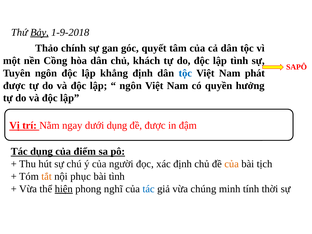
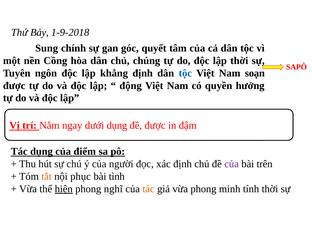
Bảy underline: present -> none (39, 32)
Thảo: Thảo -> Sung (47, 48)
khách: khách -> chúng (147, 61)
lập tình: tình -> thời (239, 61)
phát: phát -> soạn (255, 73)
ngôn: ngôn -> động (131, 86)
của colour: orange -> purple (232, 164)
tịch: tịch -> trên (265, 164)
tác colour: blue -> orange (149, 189)
vừa chúng: chúng -> phong (203, 189)
